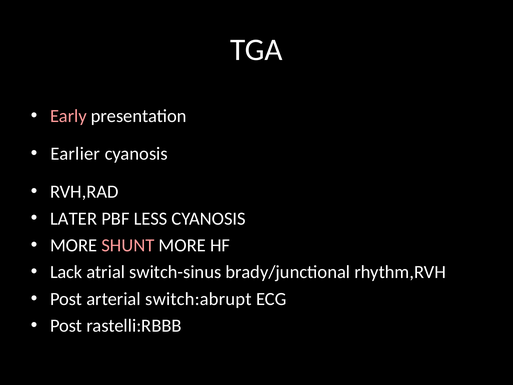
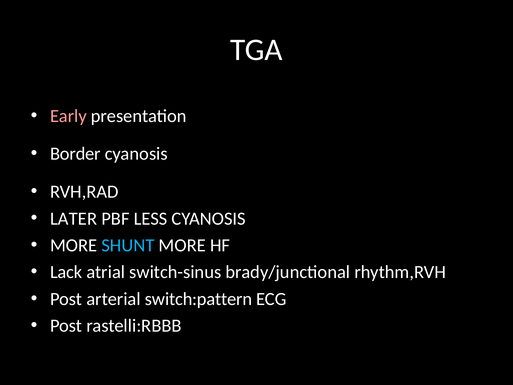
Earlier: Earlier -> Border (75, 154)
SHUNT colour: pink -> light blue (128, 245)
switch:abrupt: switch:abrupt -> switch:pattern (199, 299)
